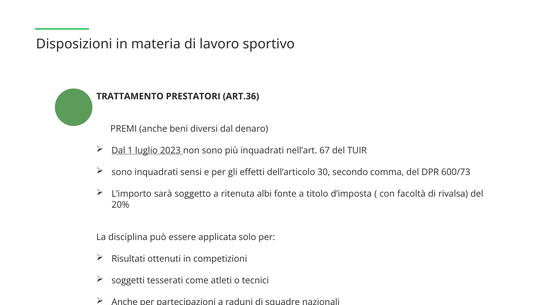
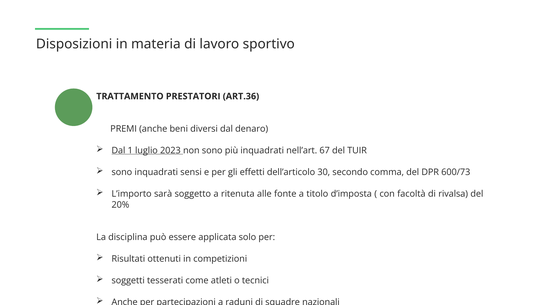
albi: albi -> alle (264, 194)
